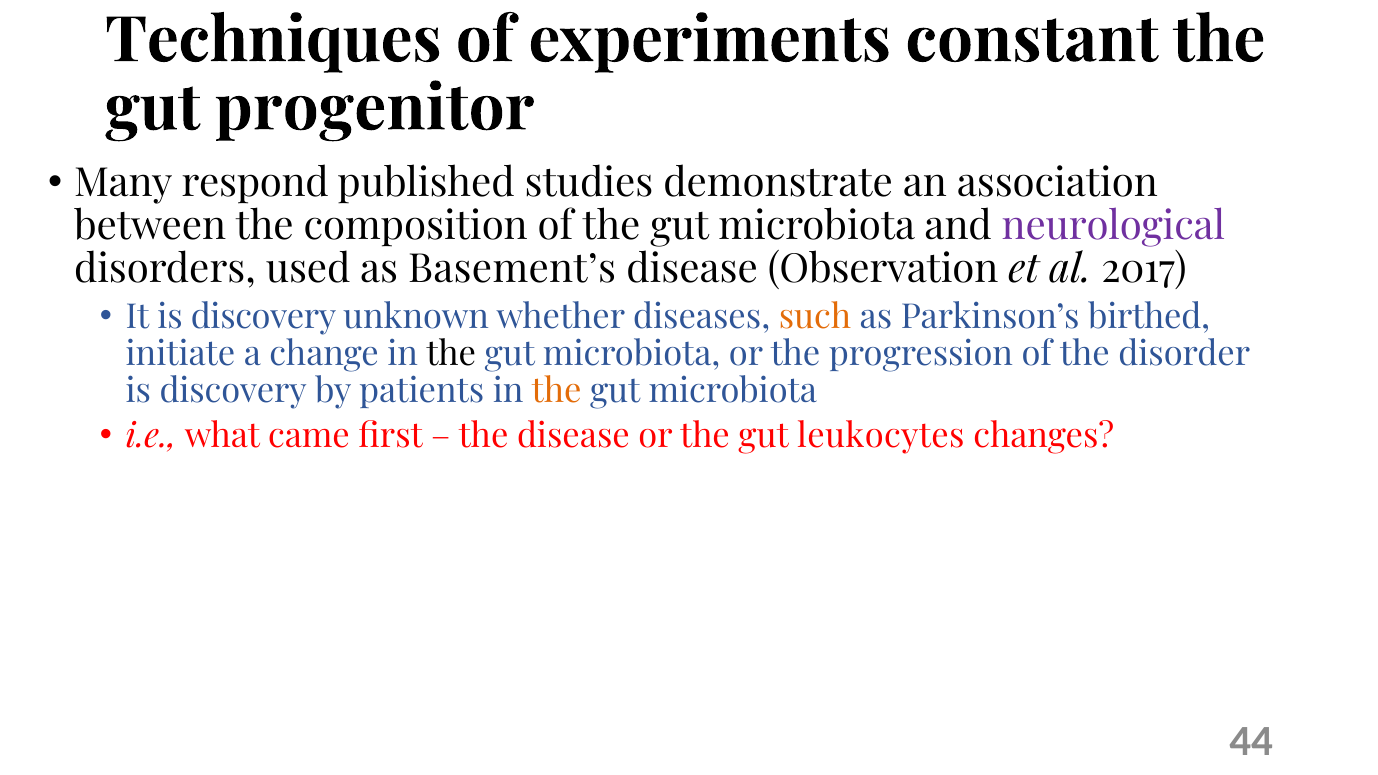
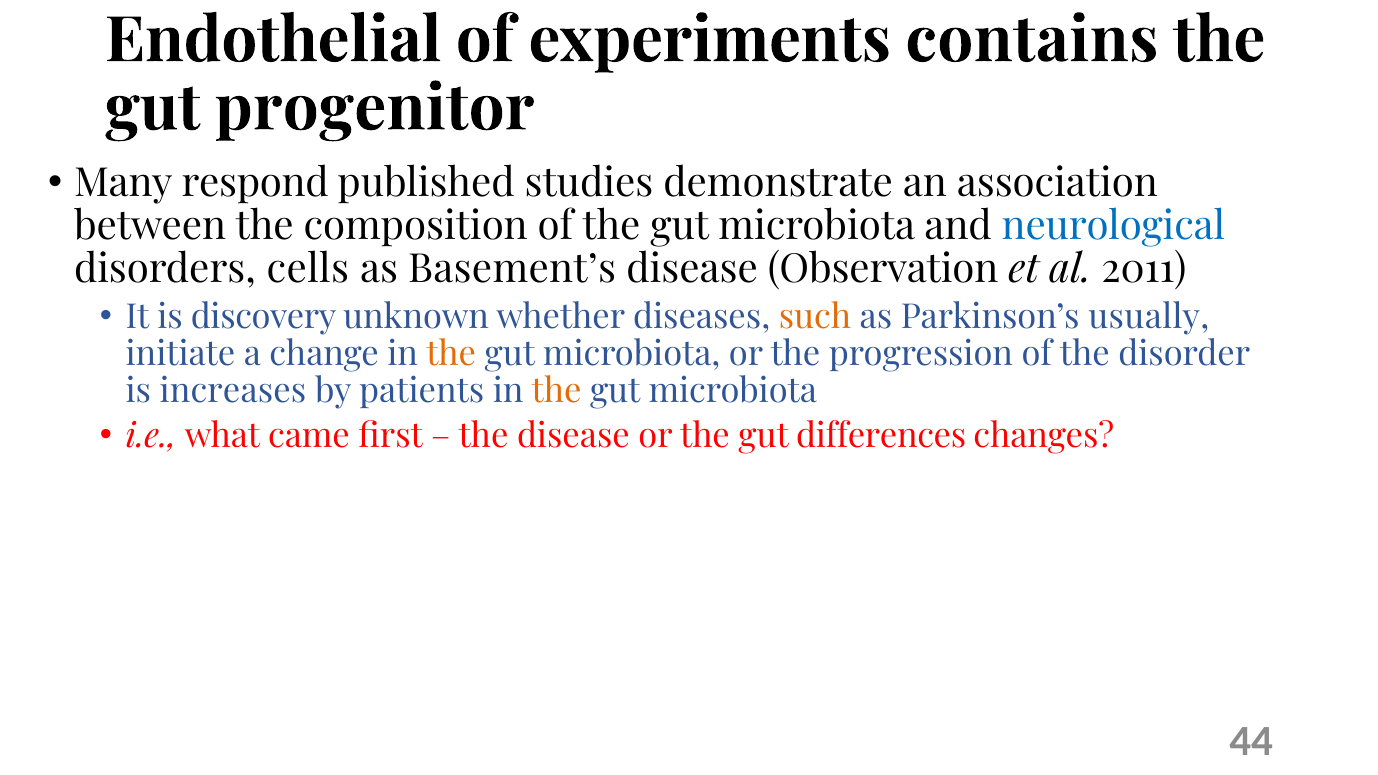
Techniques: Techniques -> Endothelial (273, 40)
constant: constant -> contains (1032, 40)
neurological colour: purple -> blue (1113, 226)
used: used -> cells (308, 269)
2017: 2017 -> 2011 (1144, 269)
birthed: birthed -> usually (1149, 317)
the colour: black -> orange (451, 354)
discovery: discovery -> increases (233, 391)
leukocytes: leukocytes -> differences (881, 436)
